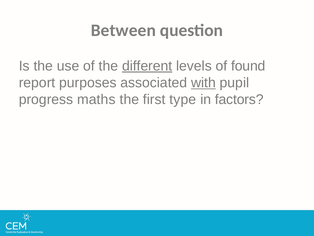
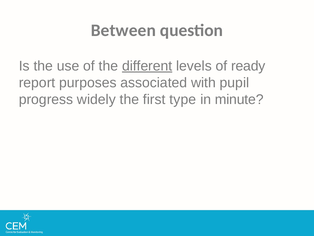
found: found -> ready (248, 66)
with underline: present -> none (203, 83)
maths: maths -> widely (96, 99)
factors: factors -> minute (239, 99)
